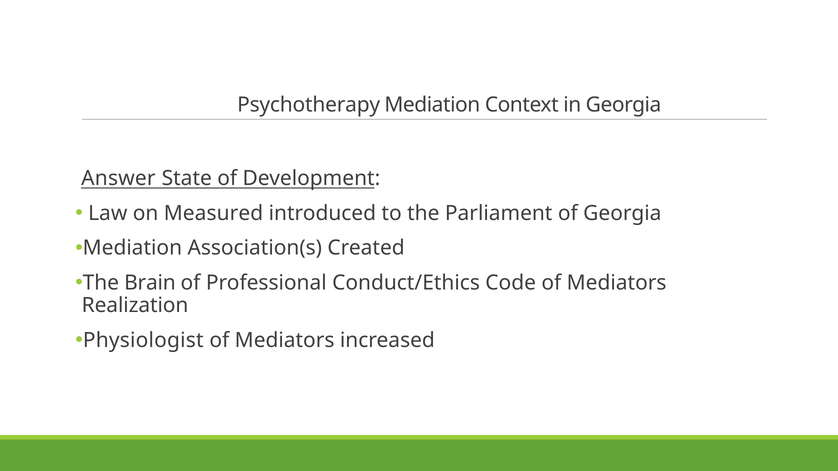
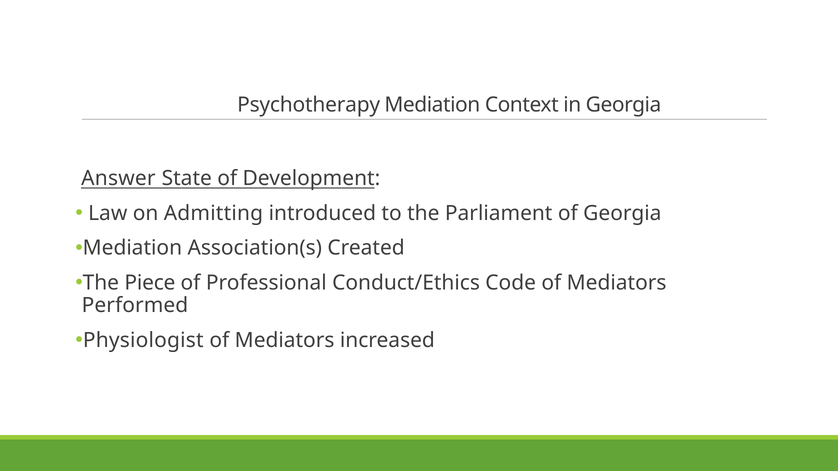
Measured: Measured -> Admitting (213, 213)
Brain: Brain -> Piece (150, 283)
Realization: Realization -> Performed (135, 306)
